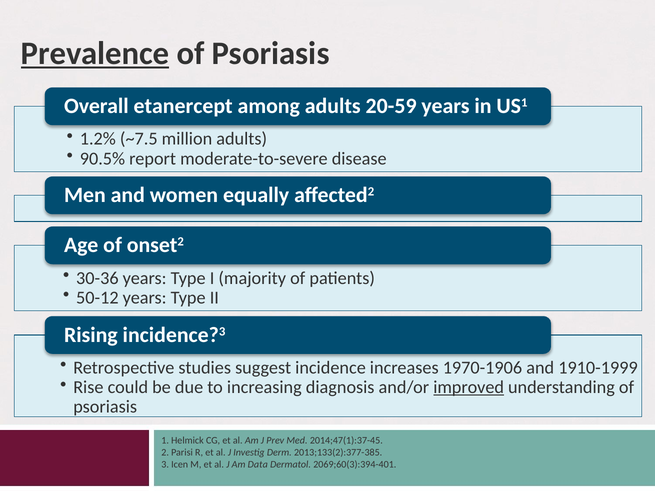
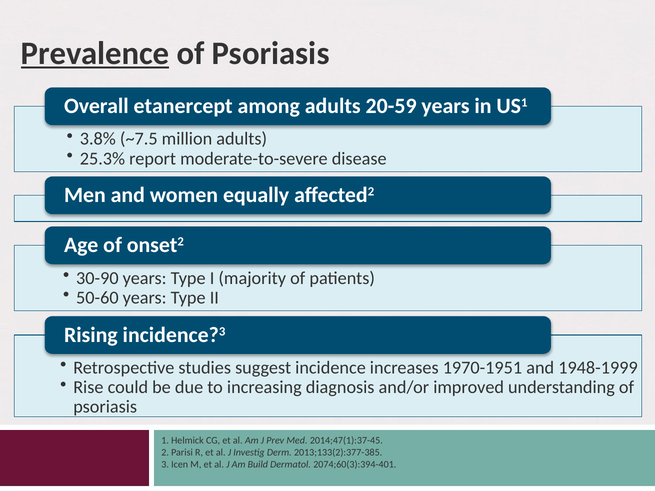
1.2%: 1.2% -> 3.8% (98, 139)
90.5%: 90.5% -> 25.3% (102, 159)
30-36: 30-36 -> 30-90 (97, 278)
50-12: 50-12 -> 50-60 (97, 298)
1970-1906: 1970-1906 -> 1970-1951 (482, 368)
1910-1999: 1910-1999 -> 1948-1999 (598, 368)
improved underline: present -> none (469, 387)
Data: Data -> Build (258, 465)
2069;60(3):394-401: 2069;60(3):394-401 -> 2074;60(3):394-401 (355, 465)
